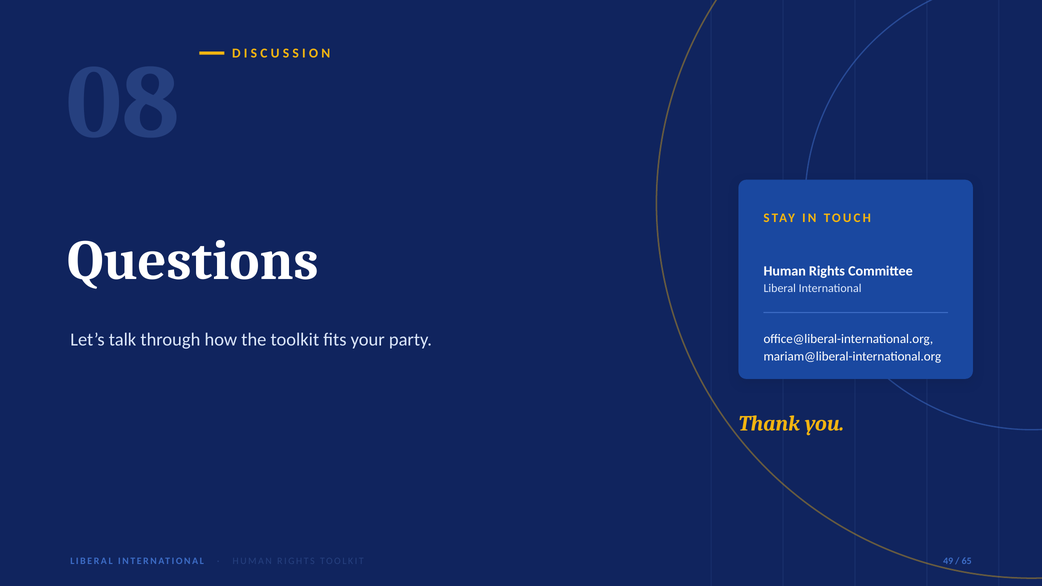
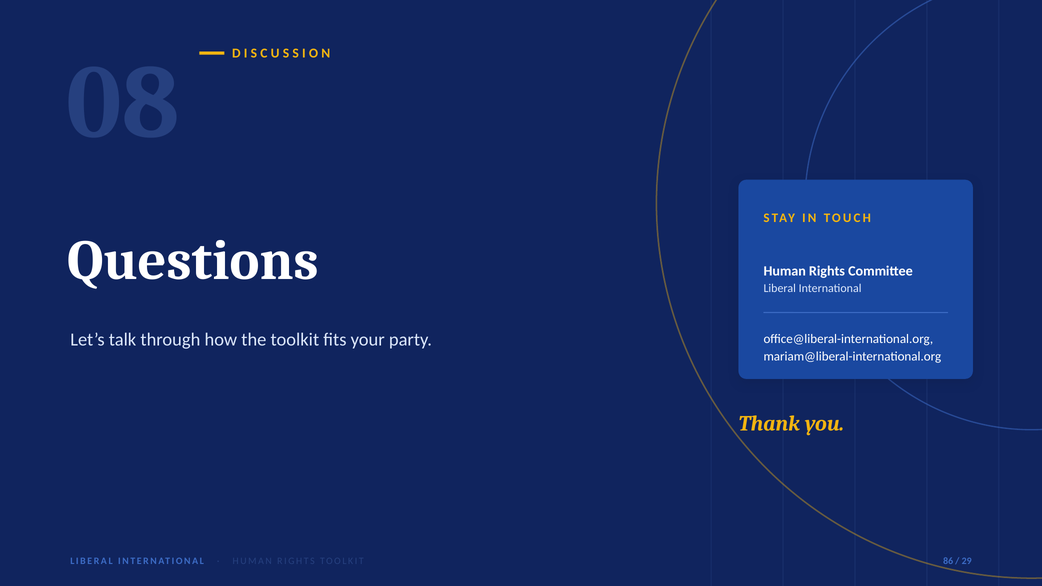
49: 49 -> 86 (948, 561)
65: 65 -> 29 (967, 561)
